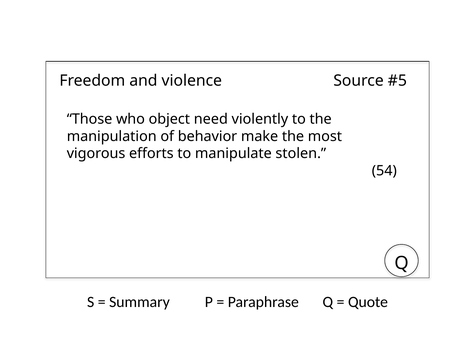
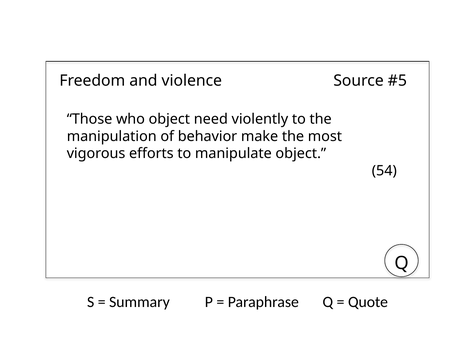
manipulate stolen: stolen -> object (301, 154)
